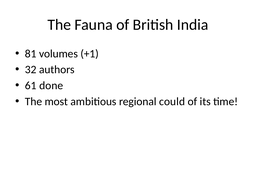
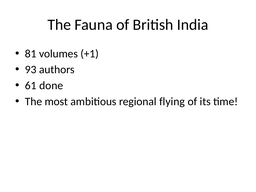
32: 32 -> 93 (31, 70)
could: could -> flying (172, 102)
